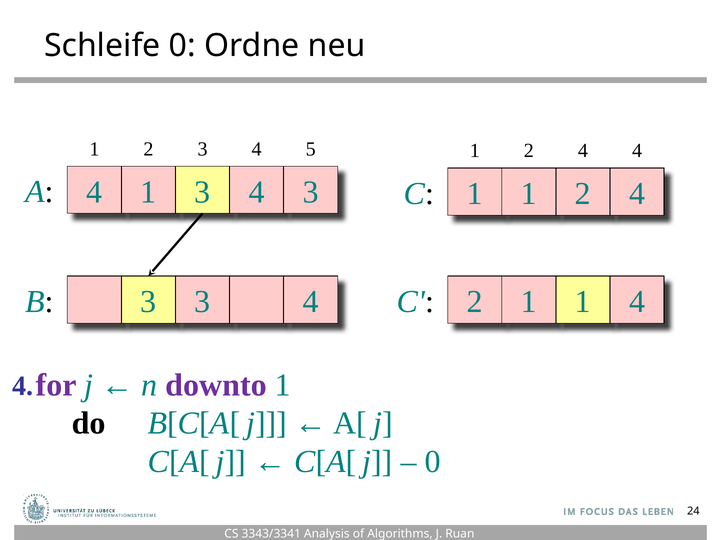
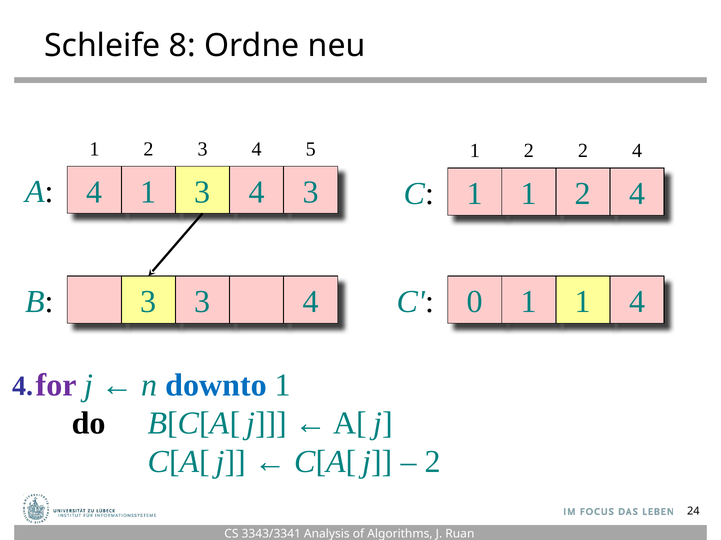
Schleife 0: 0 -> 8 (182, 46)
4: 4 -> 2 (583, 151)
C 2: 2 -> 0 (475, 302)
downto colour: purple -> blue (216, 386)
0: 0 -> 2 (433, 462)
